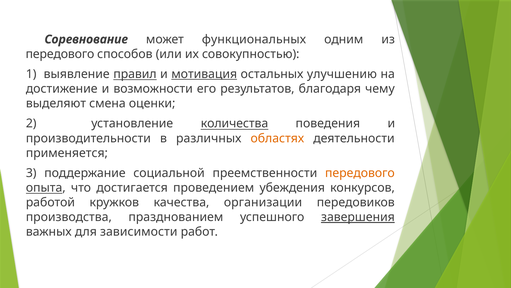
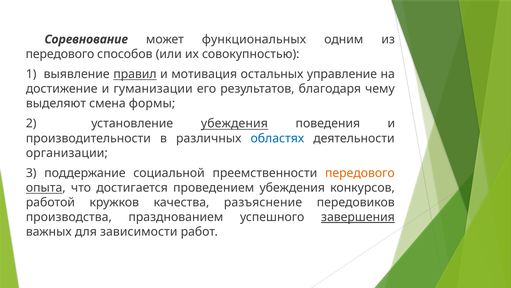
мотивация underline: present -> none (204, 74)
улучшению: улучшению -> управление (342, 74)
возможности: возможности -> гуманизации (153, 89)
оценки: оценки -> формы (152, 103)
установление количества: количества -> убеждения (234, 123)
областях colour: orange -> blue (277, 138)
применяется: применяется -> организации (67, 153)
организации: организации -> разъяснение (263, 202)
